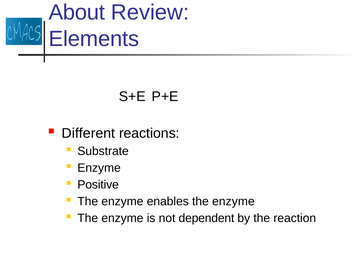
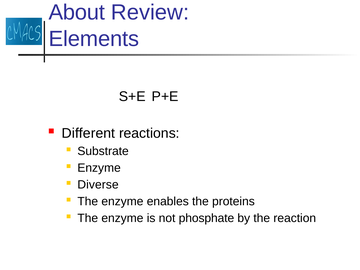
Positive: Positive -> Diverse (98, 185)
enables the enzyme: enzyme -> proteins (233, 201)
dependent: dependent -> phosphate (206, 218)
